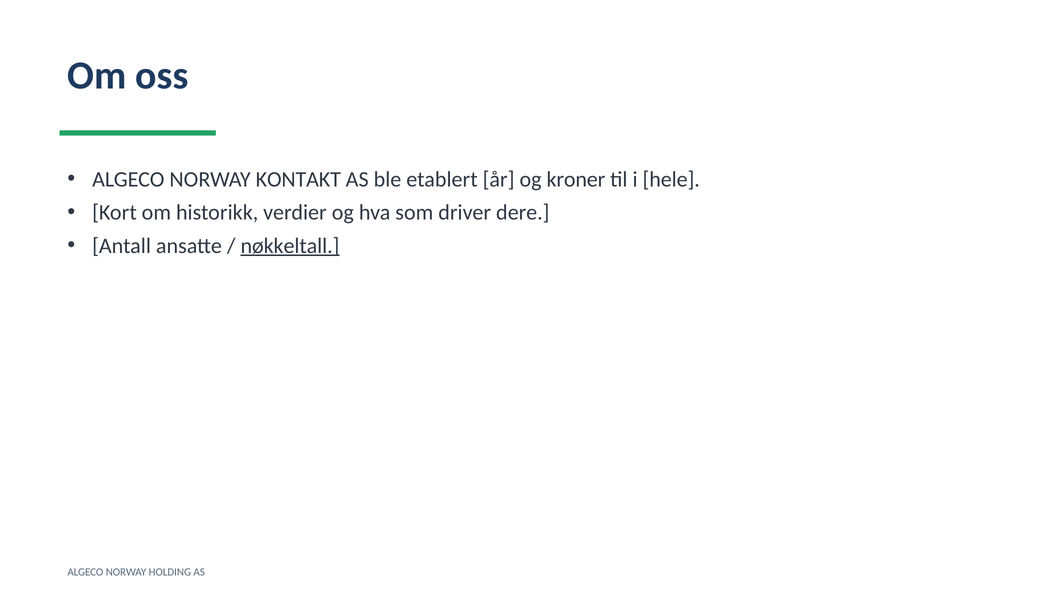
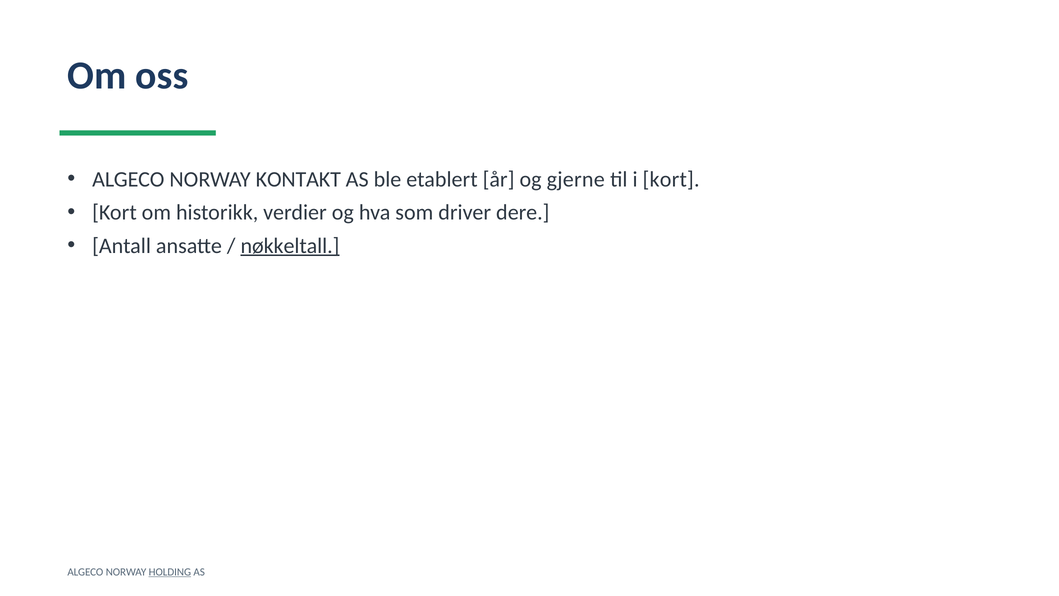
kroner: kroner -> gjerne (576, 179)
i hele: hele -> kort (671, 179)
HOLDING underline: none -> present (170, 572)
